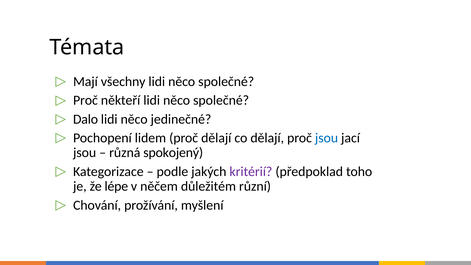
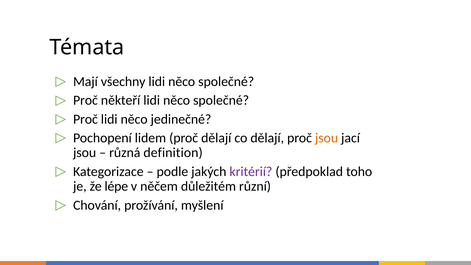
Dalo: Dalo -> Proč (85, 119)
jsou colour: blue -> orange (327, 138)
spokojený: spokojený -> definition (173, 153)
